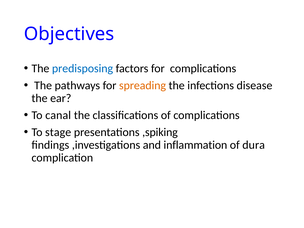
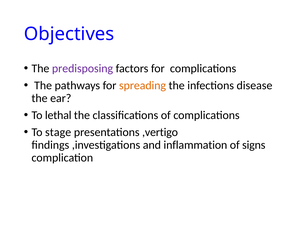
predisposing colour: blue -> purple (83, 69)
canal: canal -> lethal (58, 115)
,spiking: ,spiking -> ,vertigo (160, 132)
dura: dura -> signs (254, 145)
